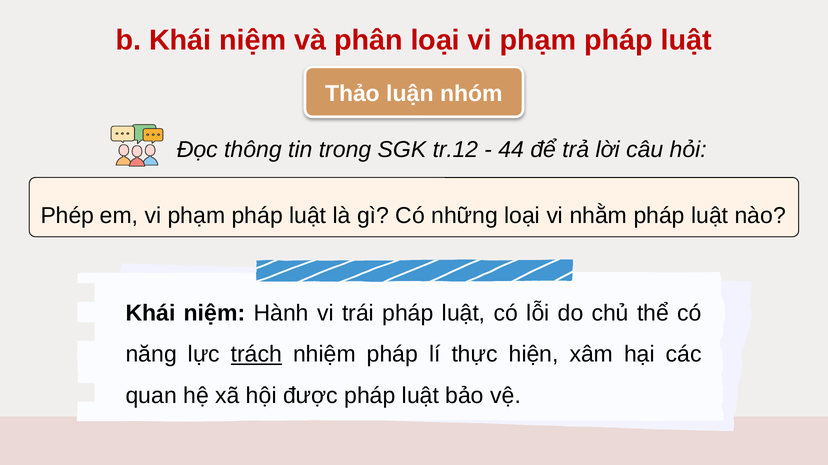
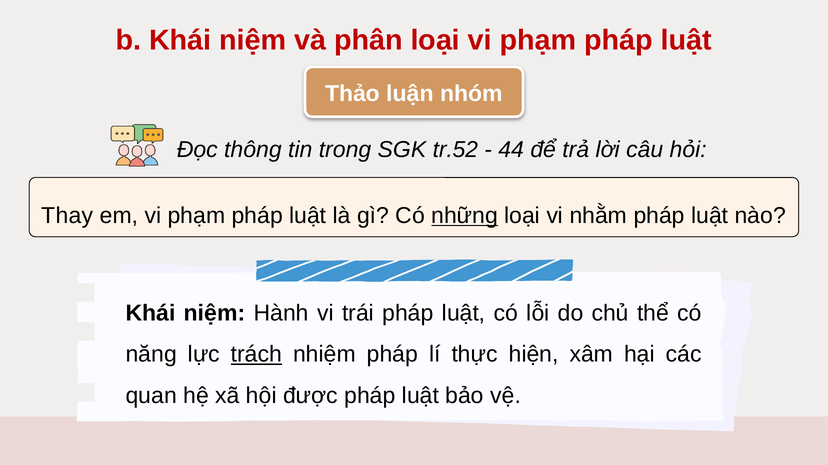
tr.12: tr.12 -> tr.52 (455, 150)
Phép: Phép -> Thay (67, 216)
những underline: none -> present (465, 216)
